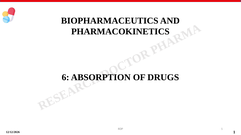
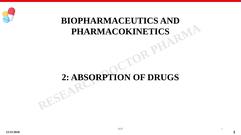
6: 6 -> 2 (65, 78)
